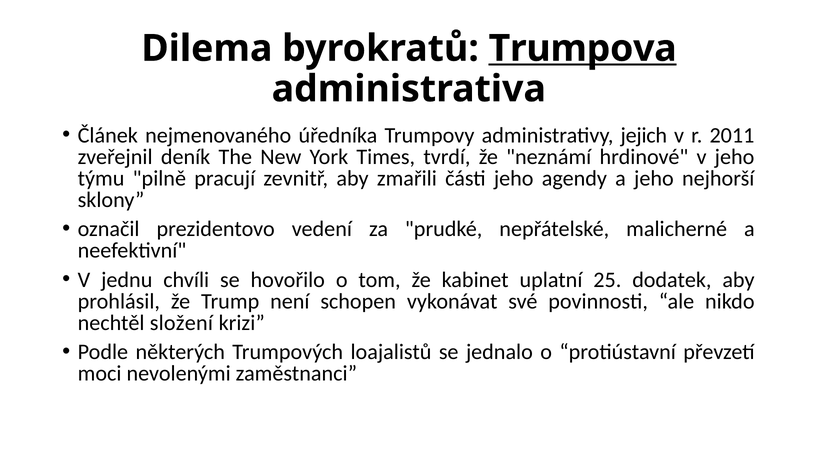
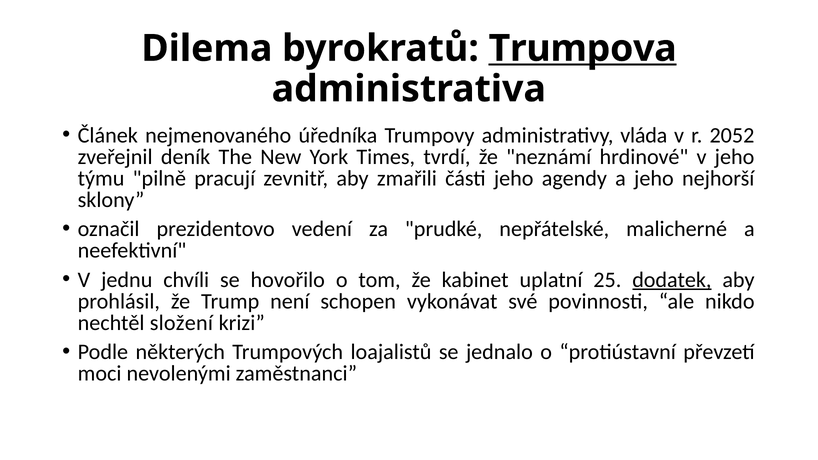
jejich: jejich -> vláda (644, 135)
2011: 2011 -> 2052 (732, 135)
dodatek underline: none -> present (672, 280)
